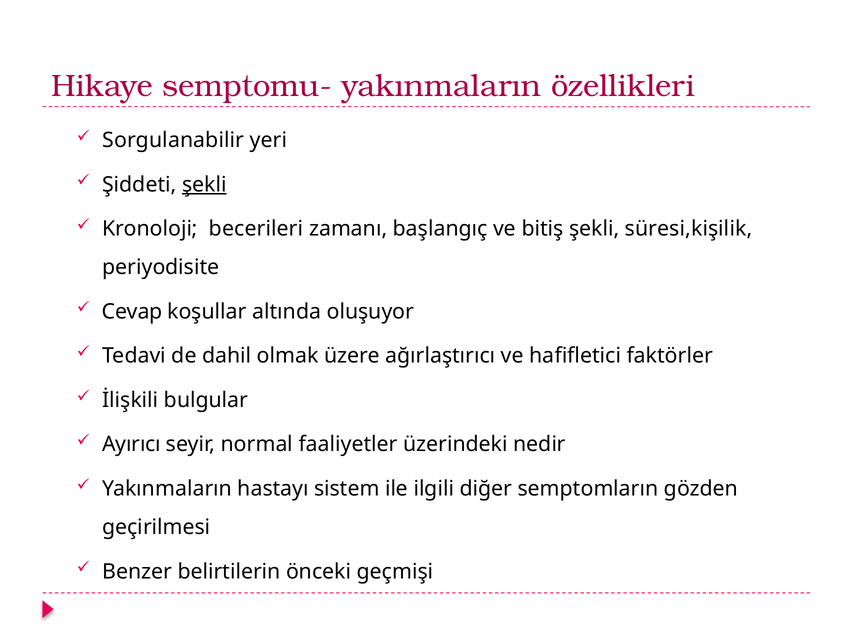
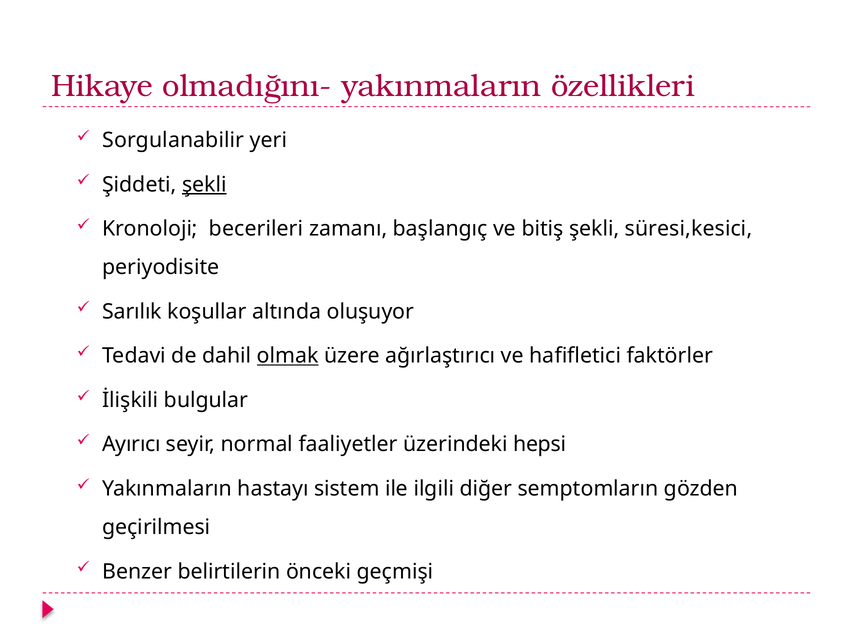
semptomu-: semptomu- -> olmadığını- (247, 86)
süresi,kişilik: süresi,kişilik -> süresi,kesici (689, 229)
Cevap: Cevap -> Sarılık (132, 311)
olmak underline: none -> present (288, 356)
nedir: nedir -> hepsi (540, 444)
